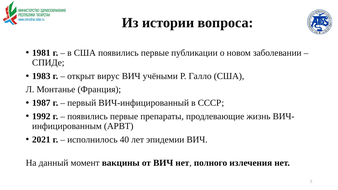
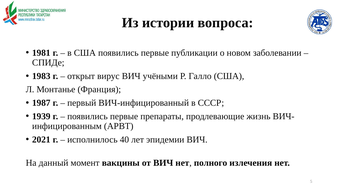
1992: 1992 -> 1939 (41, 116)
